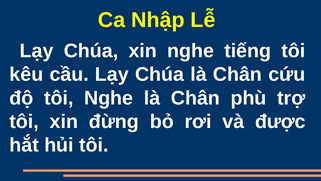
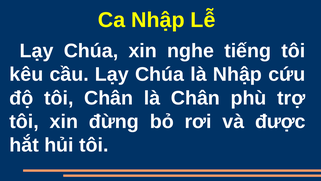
Chúa là Chân: Chân -> Nhập (237, 74)
tôi Nghe: Nghe -> Chân (109, 98)
